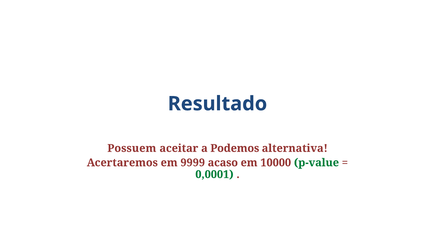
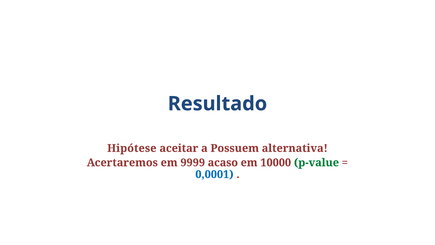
Possuem: Possuem -> Hipótese (132, 148)
Podemos: Podemos -> Possuem (235, 148)
0,0001 colour: green -> blue (214, 174)
